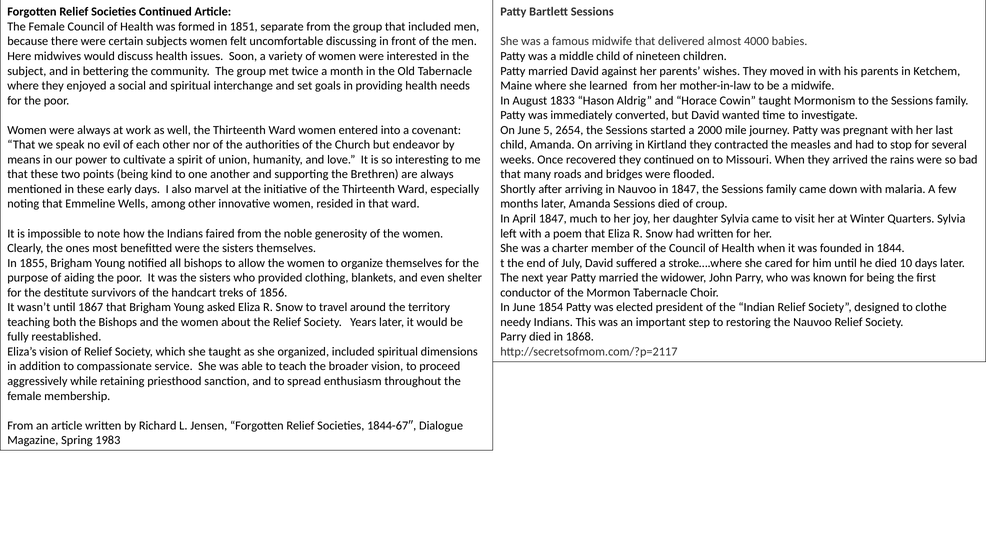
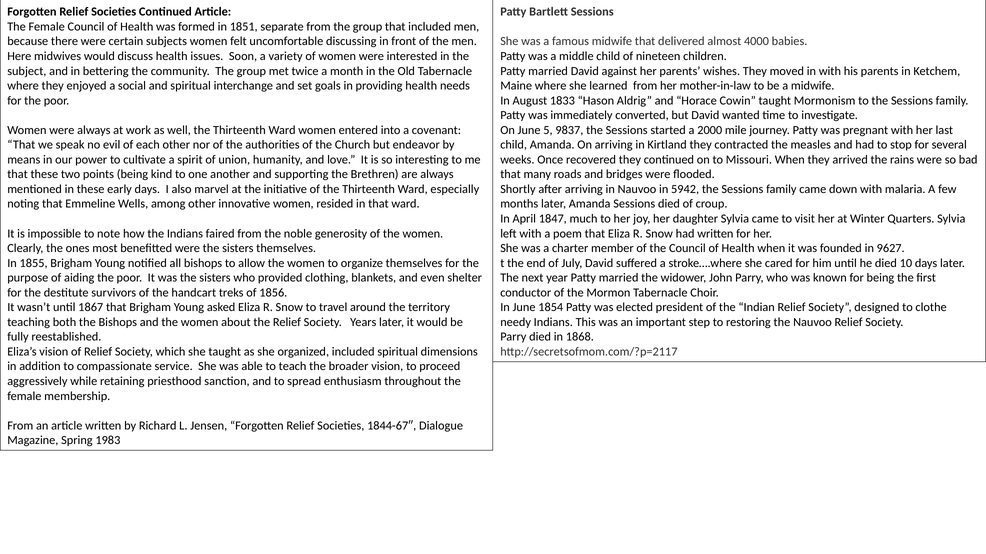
2654: 2654 -> 9837 (569, 130)
in 1847: 1847 -> 5942 (685, 189)
1844: 1844 -> 9627 (891, 248)
